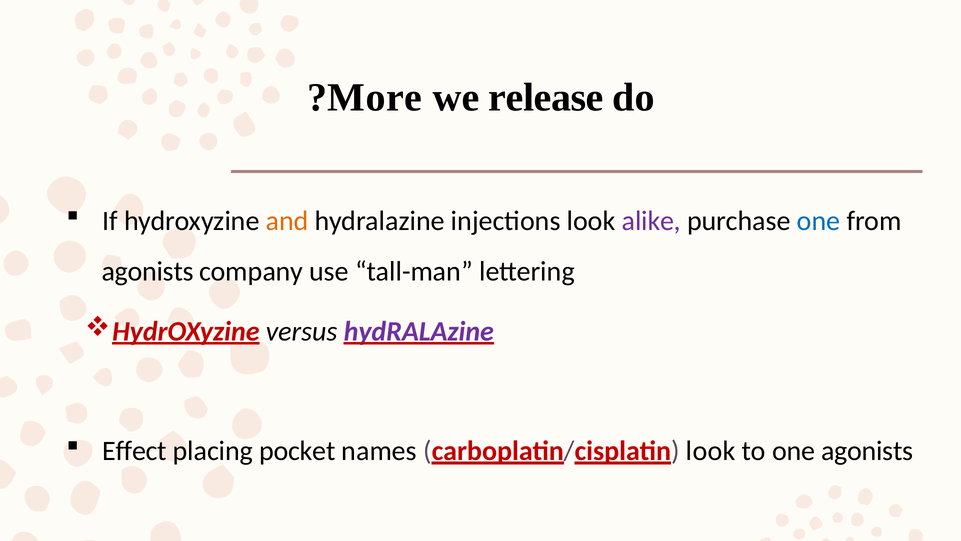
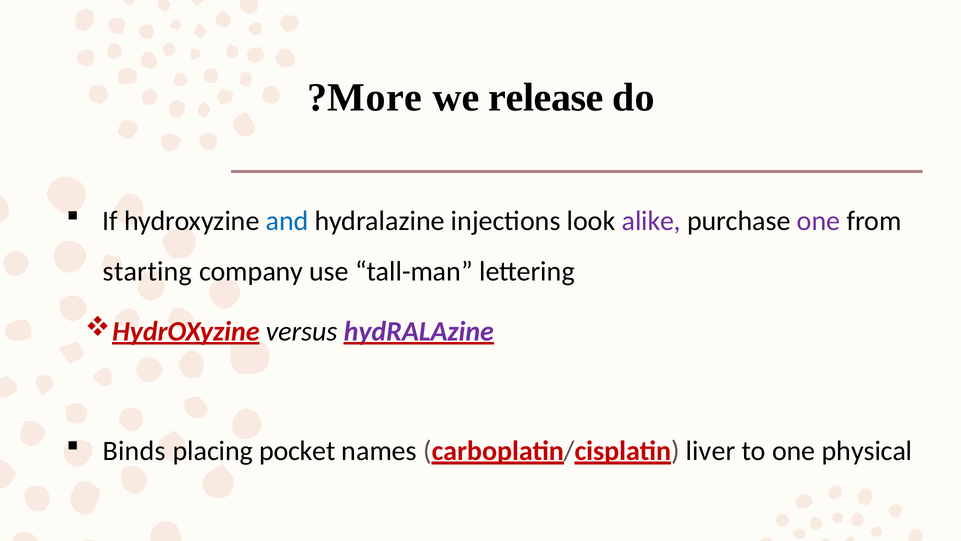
and colour: orange -> blue (287, 221)
one colour: blue -> purple (819, 221)
agonists: agonists -> starting (147, 271)
Effect: Effect -> Binds (134, 451)
carboplatin/cisplatin look: look -> liver (711, 451)
one agonists: agonists -> physical (867, 451)
